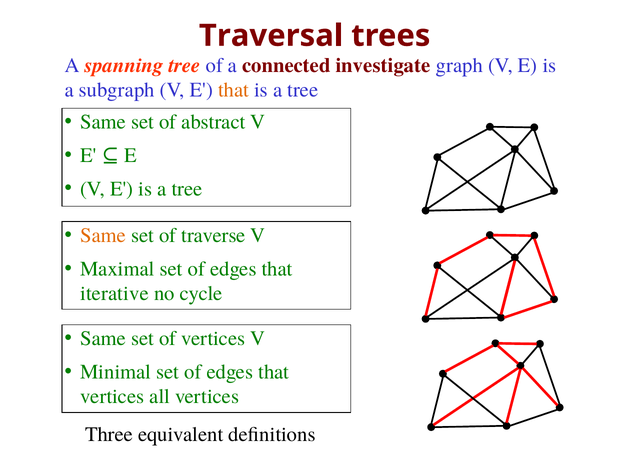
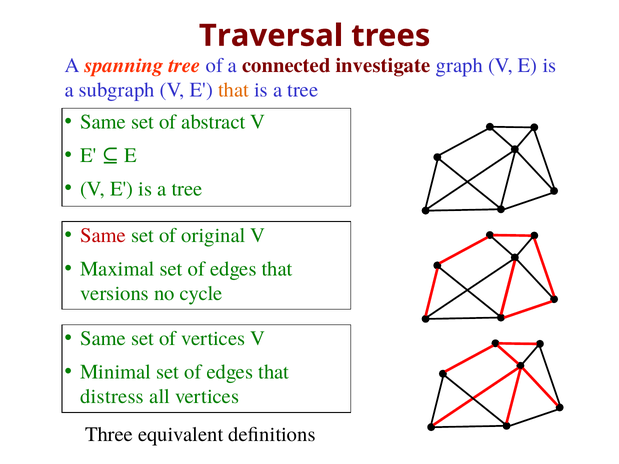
Same colour: orange -> red (103, 236)
traverse: traverse -> original (213, 236)
iterative: iterative -> versions (115, 294)
vertices: vertices -> distress (112, 397)
